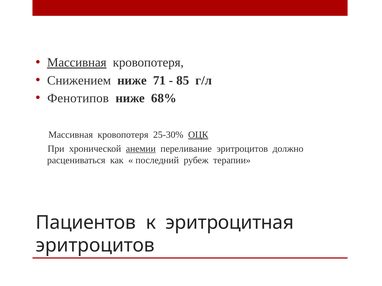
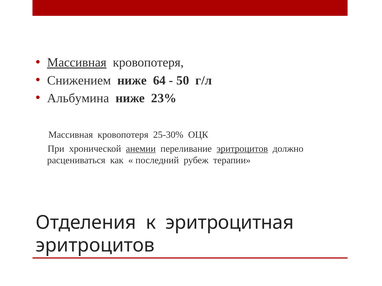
71: 71 -> 64 (159, 80)
85: 85 -> 50 (183, 80)
Фенотипов: Фенотипов -> Альбумина (78, 98)
68%: 68% -> 23% (164, 98)
ОЦК underline: present -> none (198, 135)
эритроцитов underline: none -> present (242, 149)
Пациентов: Пациентов -> Отделения (86, 223)
